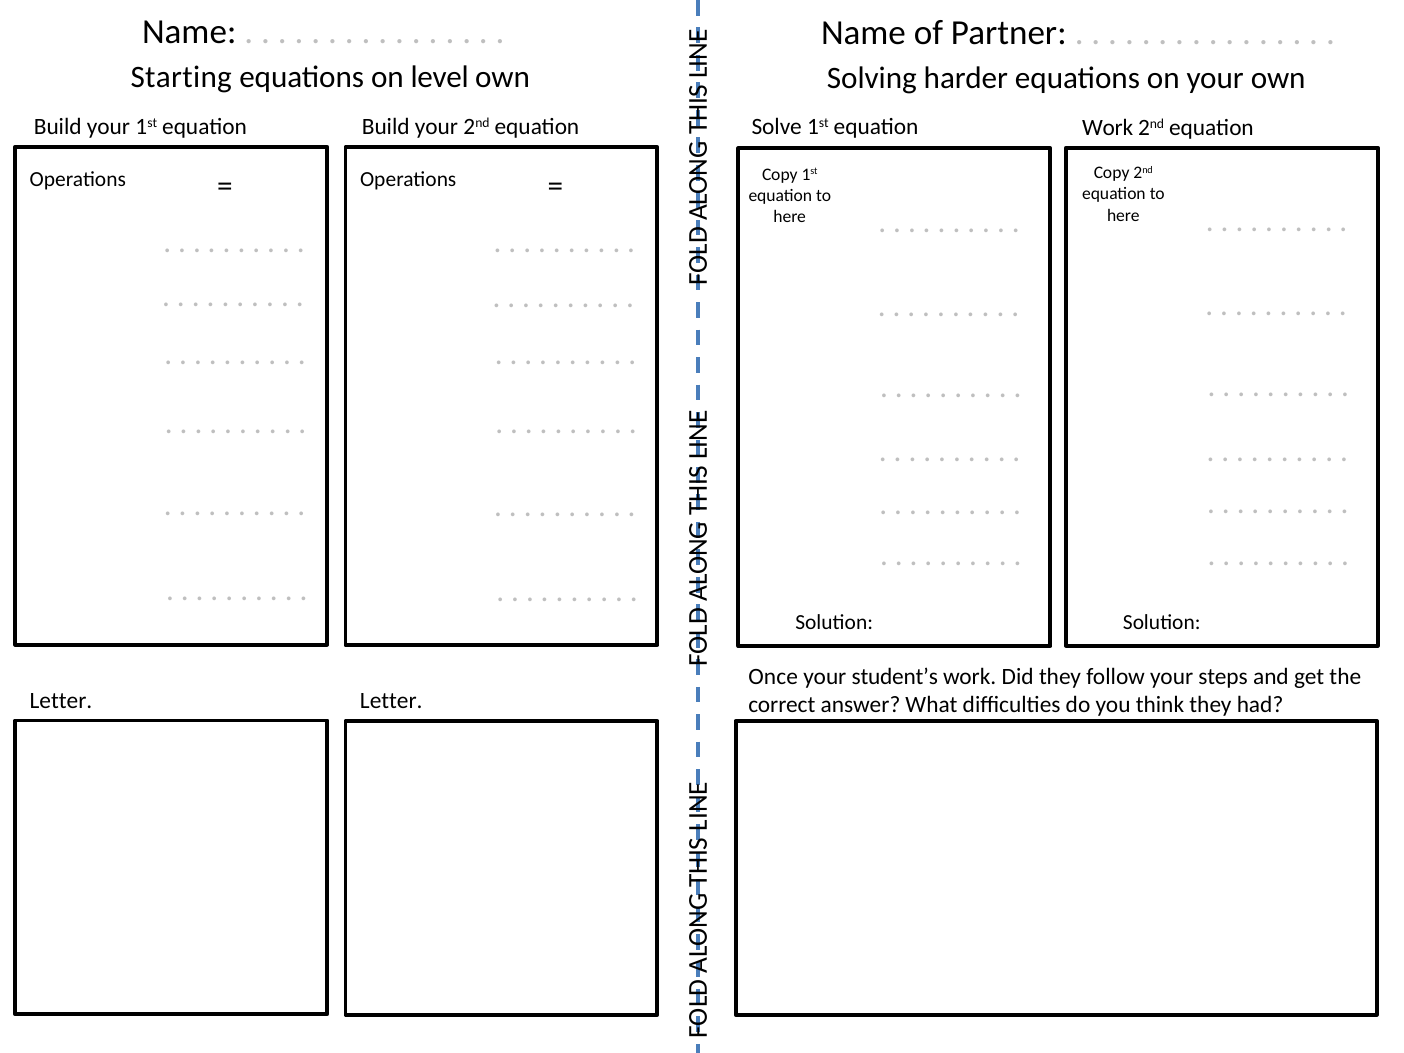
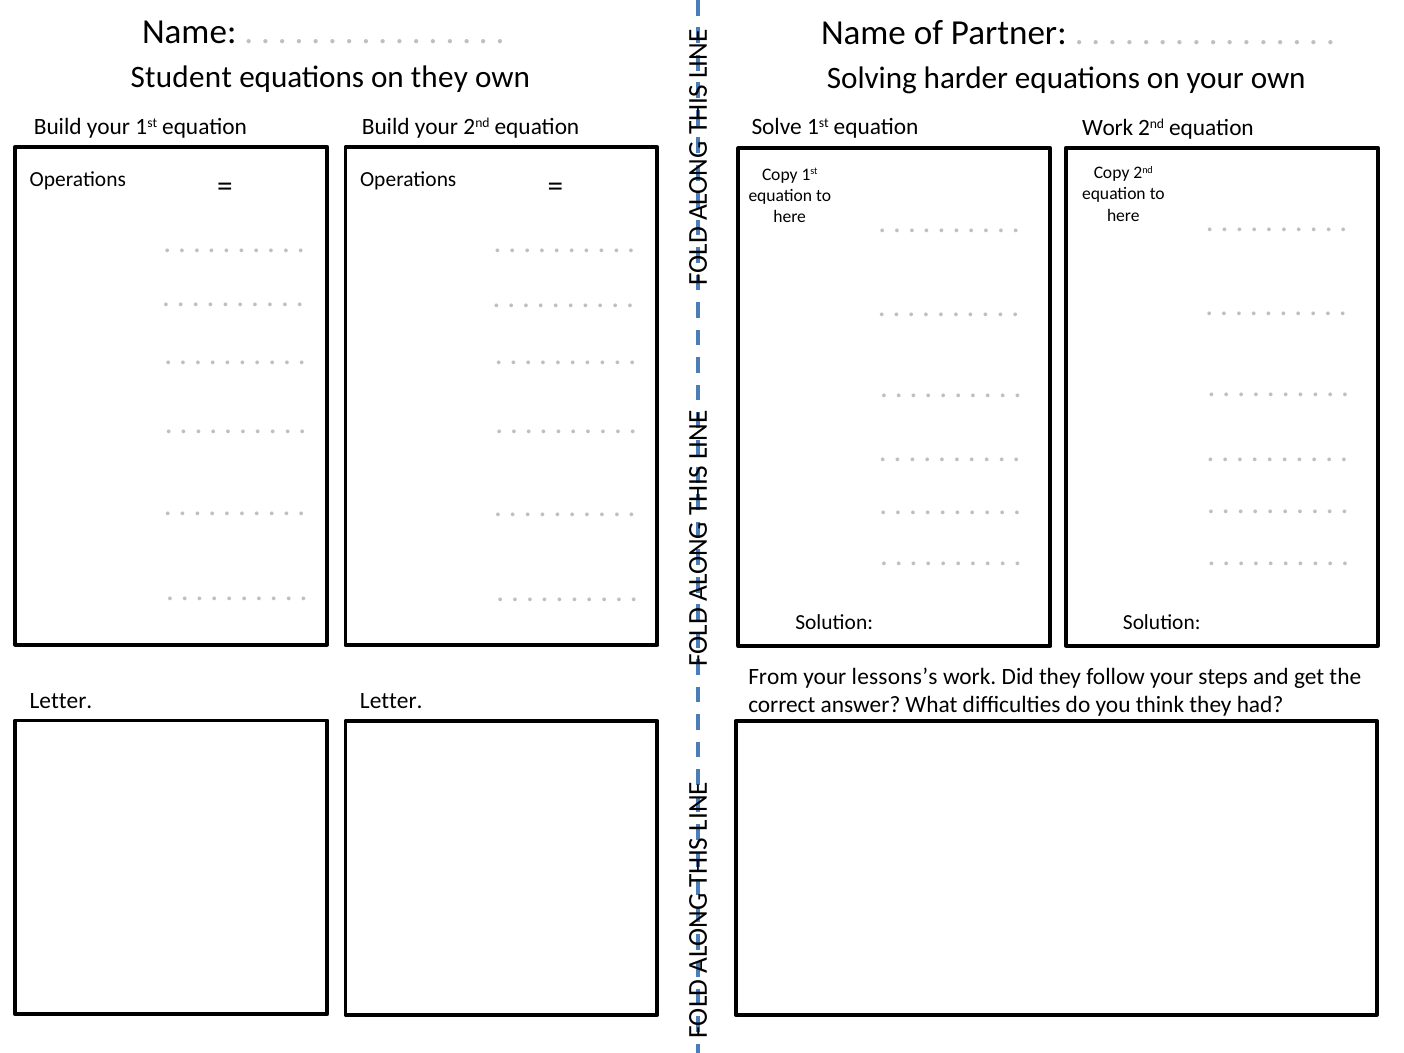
Starting: Starting -> Student (181, 78)
on level: level -> they (439, 78)
Once: Once -> From (773, 677)
student’s: student’s -> lessons’s (895, 677)
